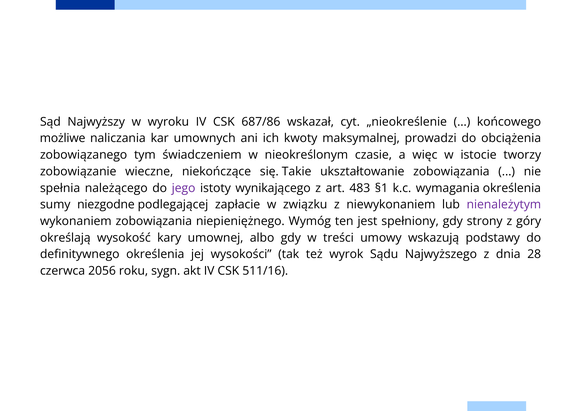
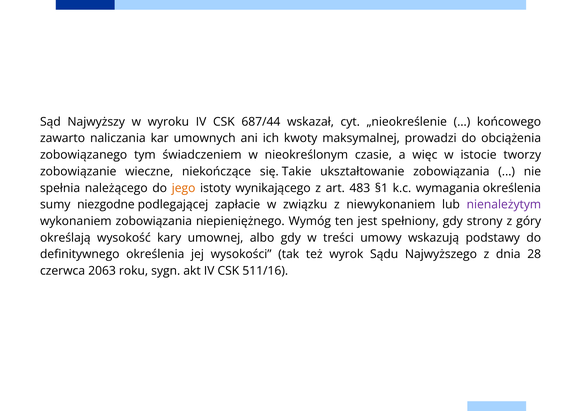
687/86: 687/86 -> 687/44 (261, 122)
możliwe: możliwe -> zawarto (63, 138)
jego colour: purple -> orange (184, 188)
2056: 2056 -> 2063 (102, 271)
